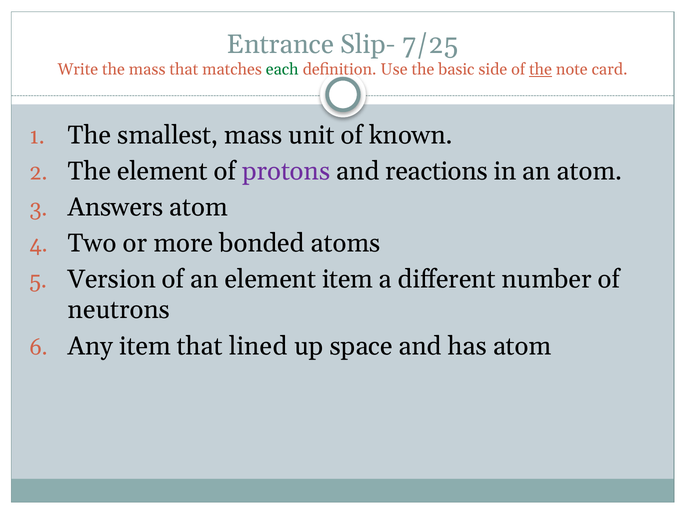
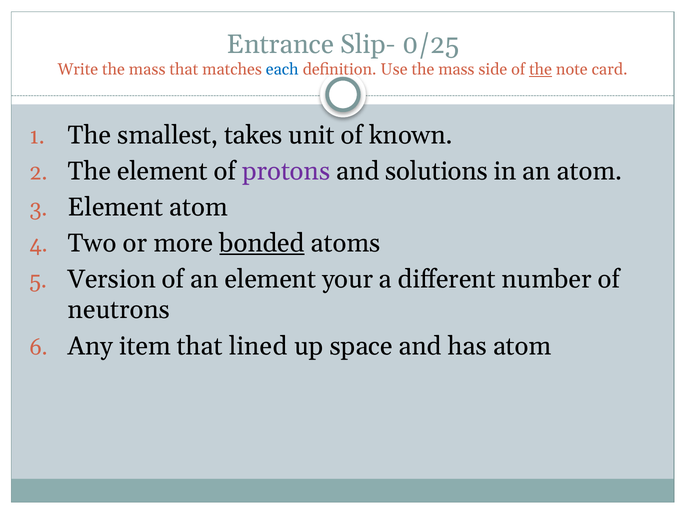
7/25: 7/25 -> 0/25 (431, 44)
each colour: green -> blue (282, 69)
Use the basic: basic -> mass (456, 69)
smallest mass: mass -> takes (253, 135)
reactions: reactions -> solutions (437, 171)
Answers: Answers -> Element (116, 207)
bonded underline: none -> present (262, 243)
element item: item -> your (348, 279)
